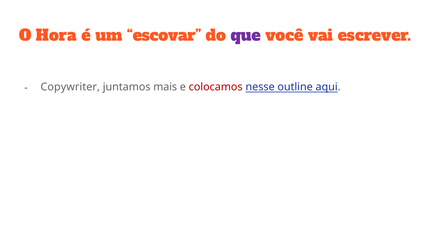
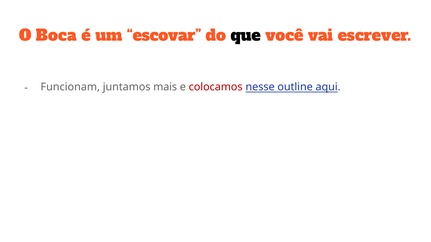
Hora: Hora -> Boca (56, 36)
que colour: purple -> black (246, 36)
Copywriter: Copywriter -> Funcionam (70, 87)
